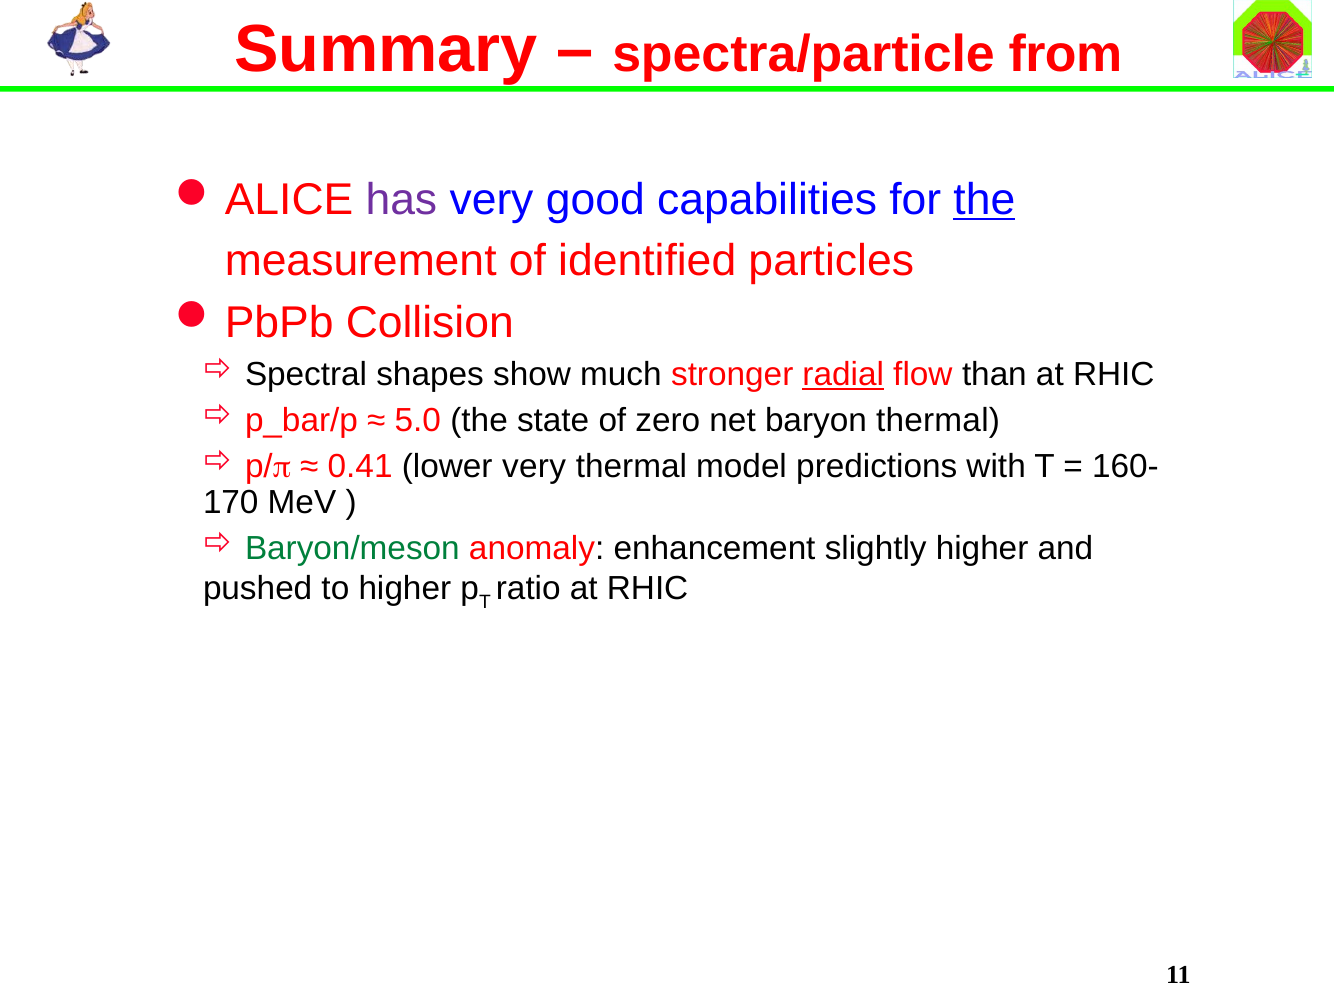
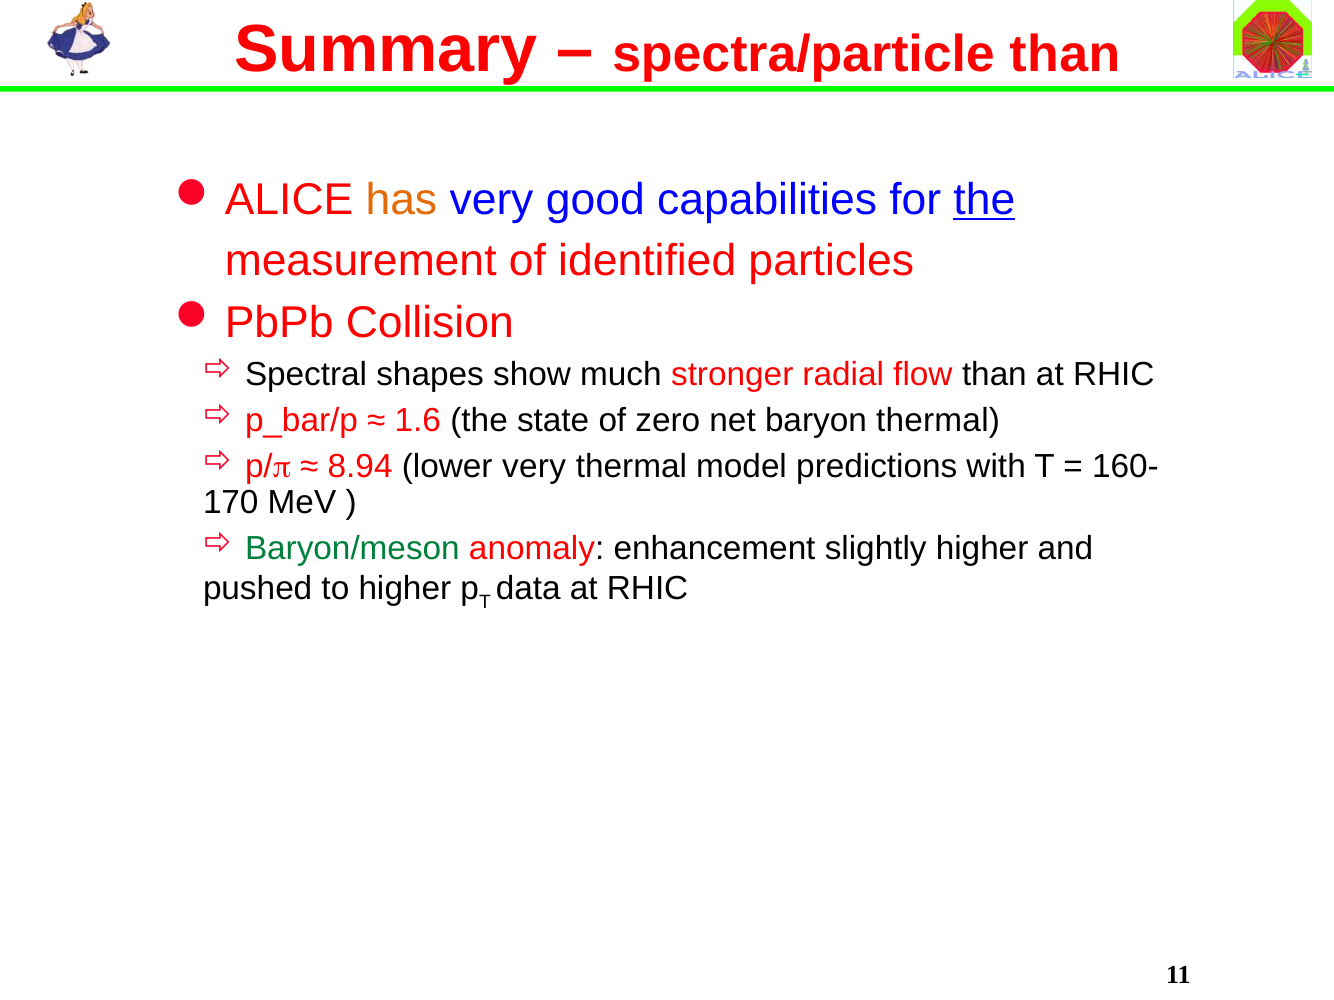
spectra/particle from: from -> than (1065, 54)
has colour: purple -> orange (401, 200)
radial underline: present -> none (843, 375)
5.0: 5.0 -> 1.6 (418, 421)
0.41: 0.41 -> 8.94 (360, 467)
ratio: ratio -> data (528, 589)
